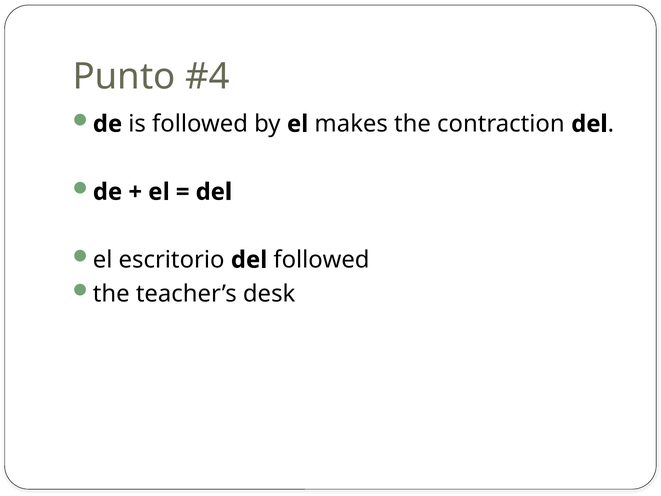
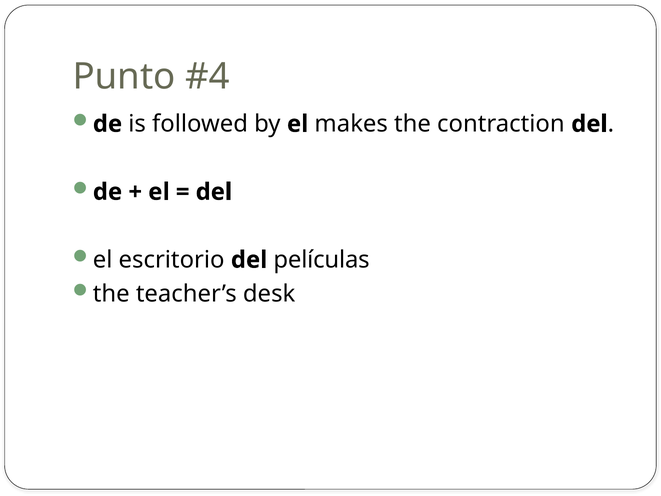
del followed: followed -> películas (322, 260)
